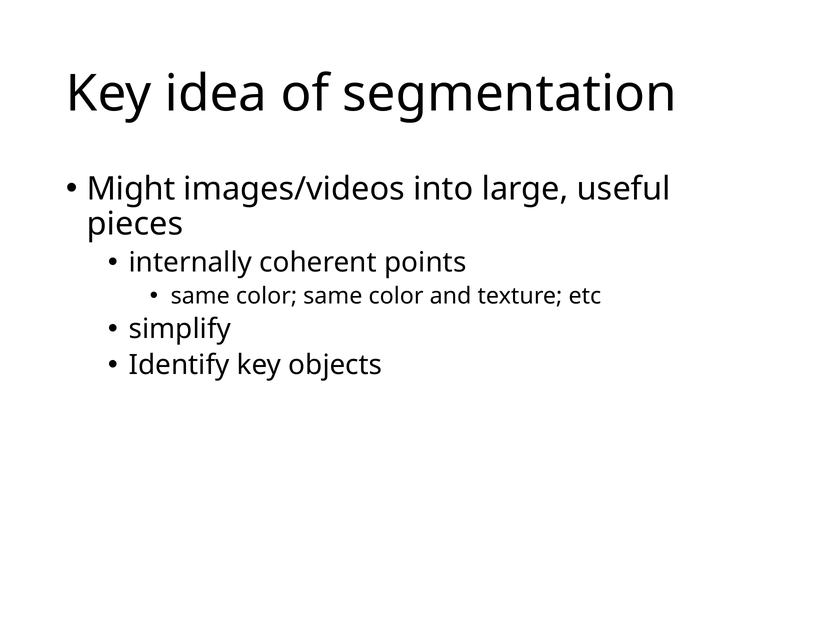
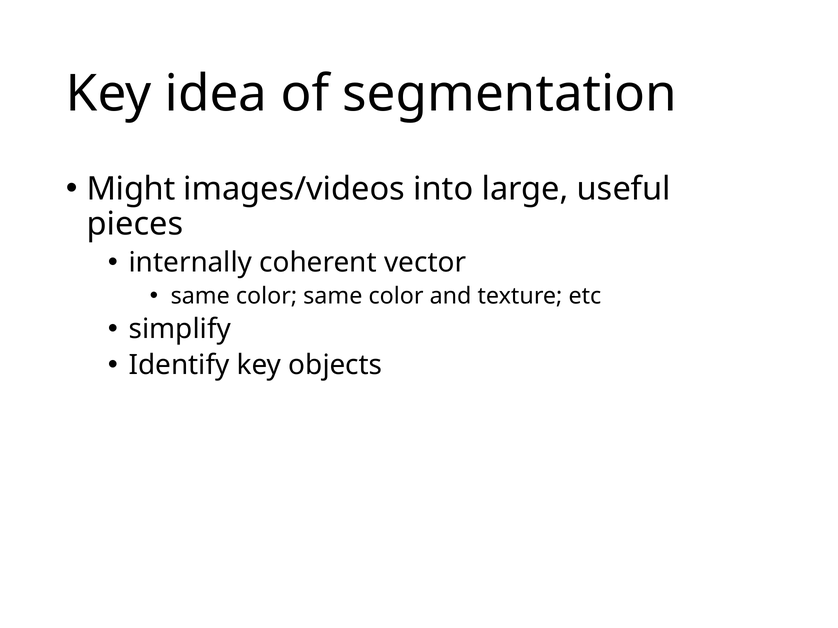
points: points -> vector (425, 263)
